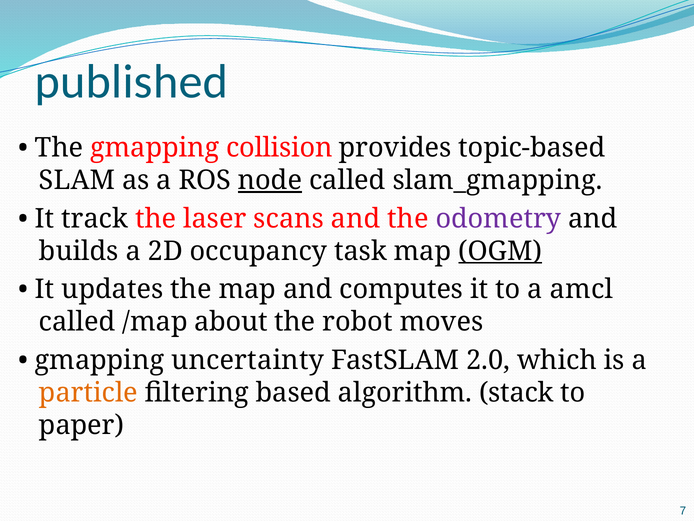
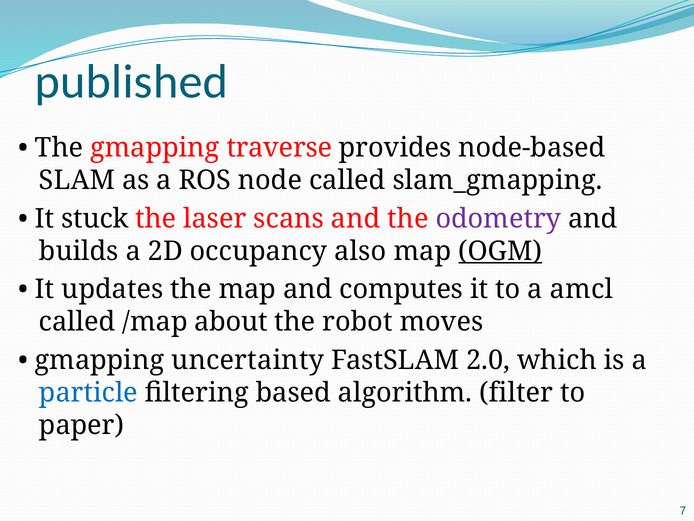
collision: collision -> traverse (279, 148)
topic-based: topic-based -> node-based (532, 148)
node underline: present -> none (270, 180)
track: track -> stuck (95, 218)
task: task -> also (360, 251)
particle colour: orange -> blue (88, 392)
stack: stack -> filter (516, 392)
